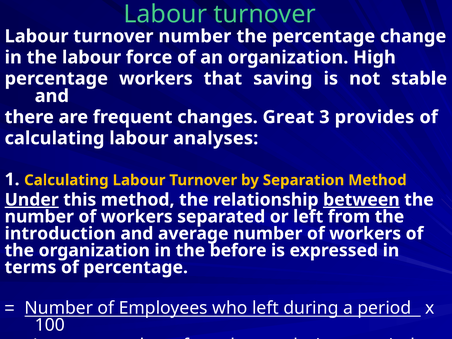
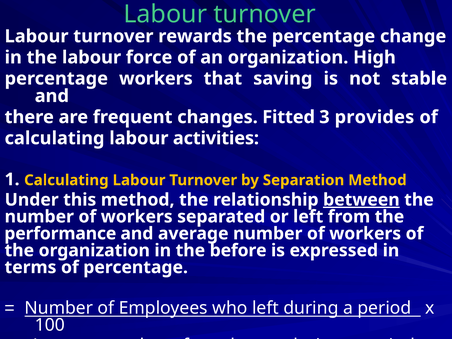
turnover number: number -> rewards (195, 36)
Great: Great -> Fitted (289, 117)
analyses: analyses -> activities (216, 138)
Under underline: present -> none (32, 200)
introduction: introduction -> performance (60, 234)
